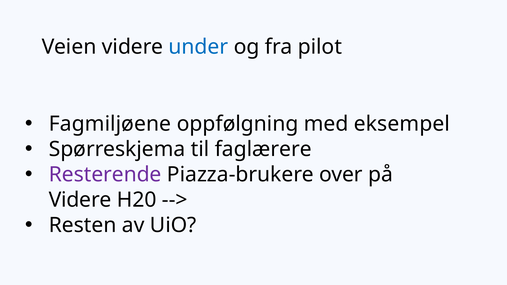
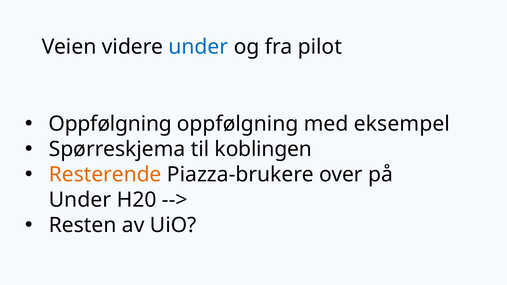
Fagmiljøene: Fagmiljøene -> Oppfølgning (110, 124)
faglærere: faglærere -> koblingen (263, 149)
Resterende colour: purple -> orange (105, 175)
Videre: Videre -> Under (80, 200)
